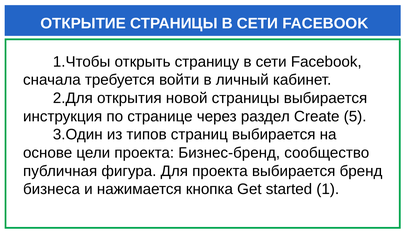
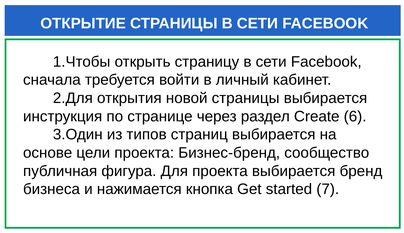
5: 5 -> 6 (355, 116)
1: 1 -> 7 (328, 189)
